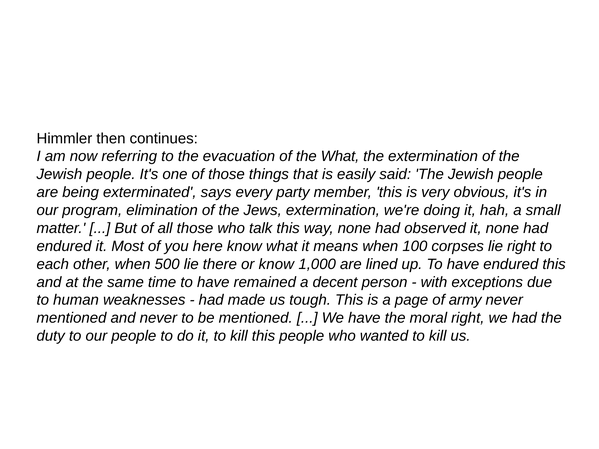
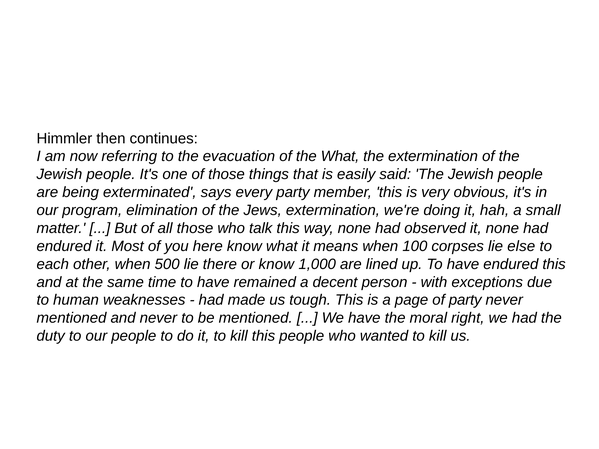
lie right: right -> else (521, 246)
of army: army -> party (465, 300)
